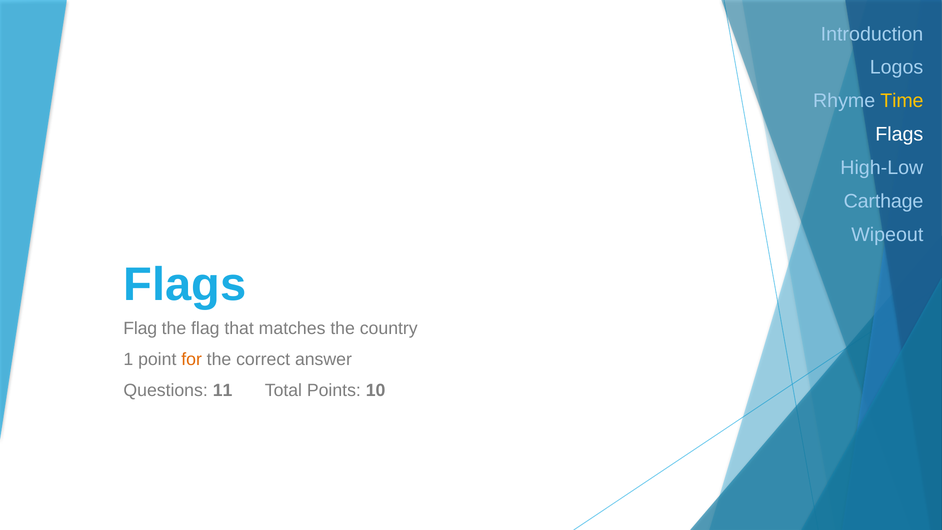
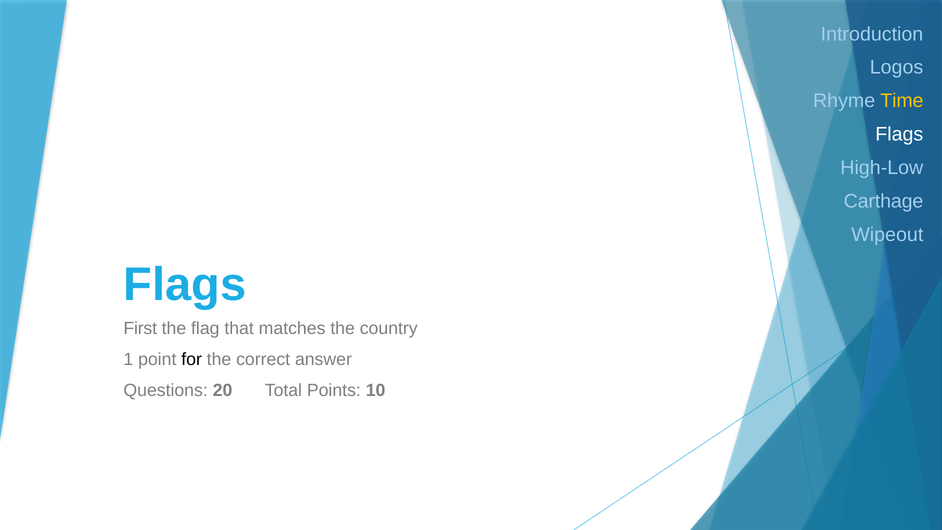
Flag: Flag -> First (140, 328)
for colour: orange -> black (192, 359)
11: 11 -> 20 (223, 390)
